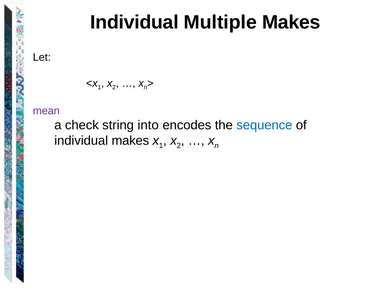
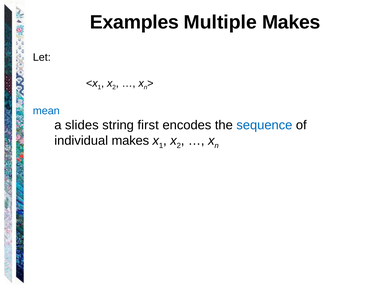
Individual: Individual -> Examples (134, 22)
mean colour: purple -> blue (46, 111)
check: check -> slides (82, 125)
into: into -> first (148, 125)
